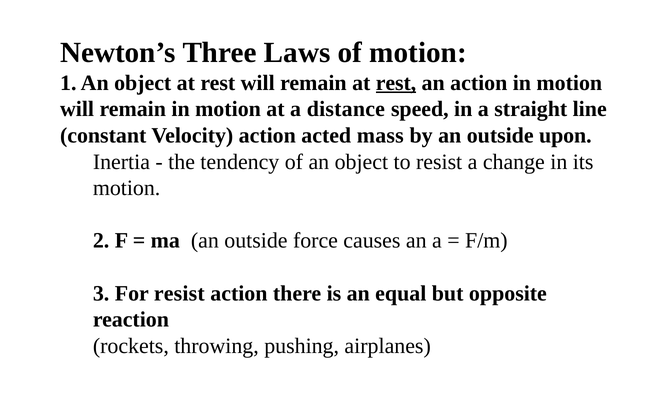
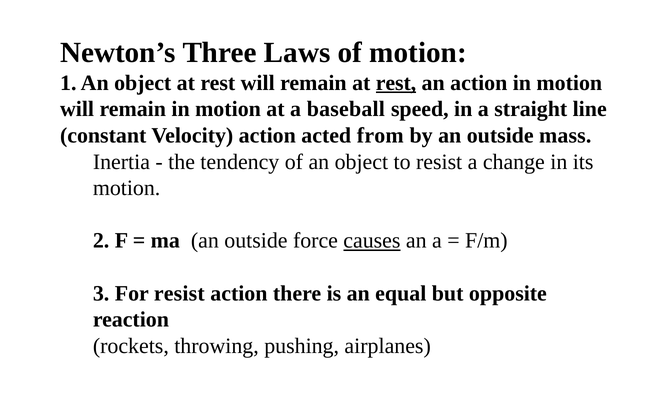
distance: distance -> baseball (346, 109)
mass: mass -> from (380, 135)
upon: upon -> mass (565, 135)
causes underline: none -> present (372, 240)
